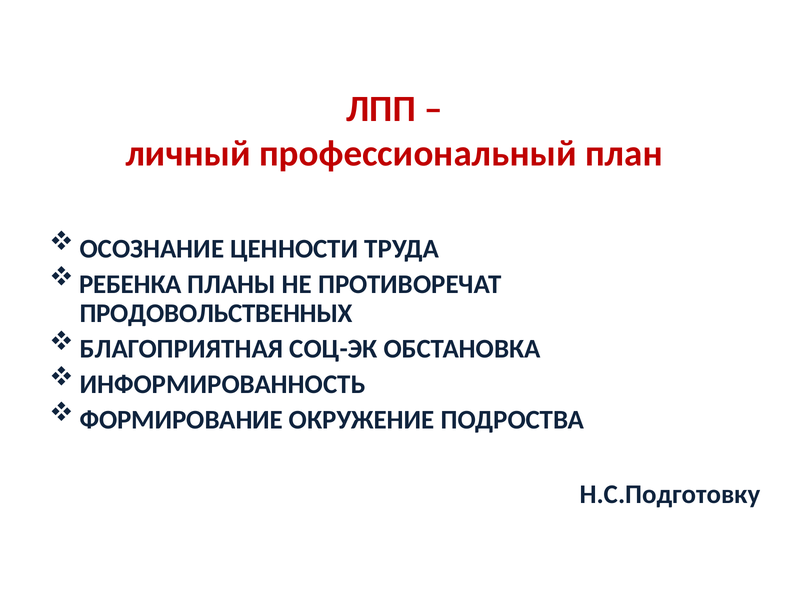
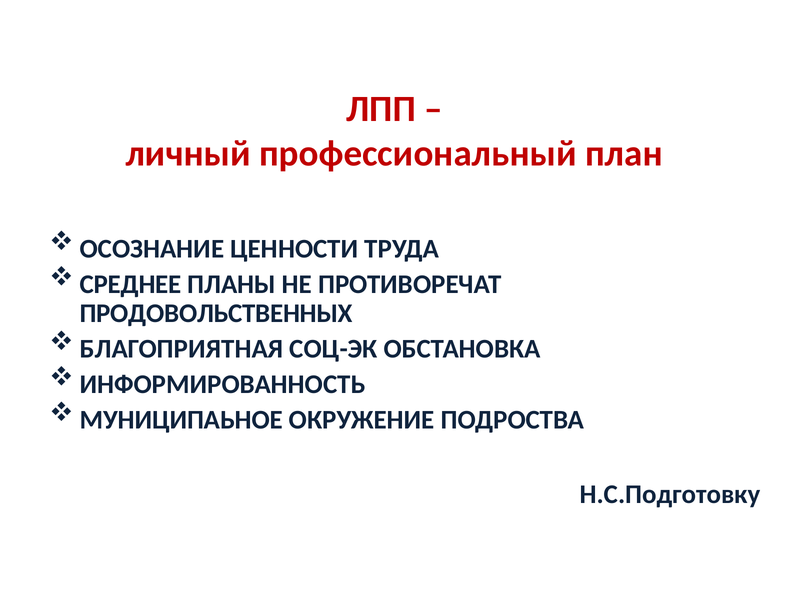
РЕБЕНКА: РЕБЕНКА -> СРЕДНЕЕ (131, 284)
ФОРМИРОВАНИЕ: ФОРМИРОВАНИЕ -> МУНИЦИПАЬНОЕ (181, 420)
